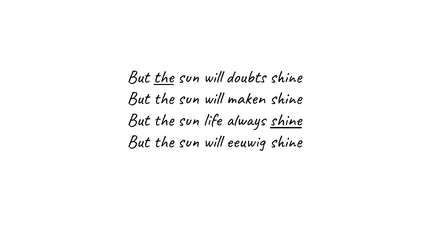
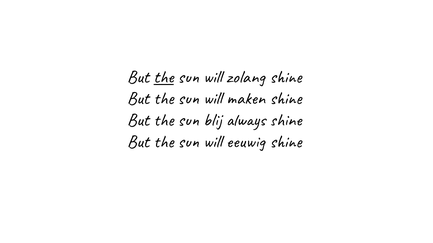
doubts: doubts -> zolang (246, 77)
life: life -> blij (212, 120)
shine underline: present -> none (286, 120)
